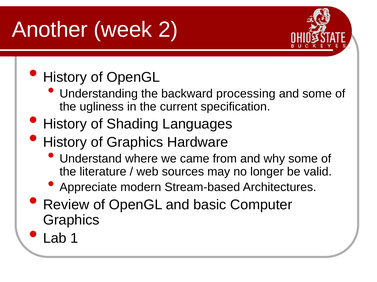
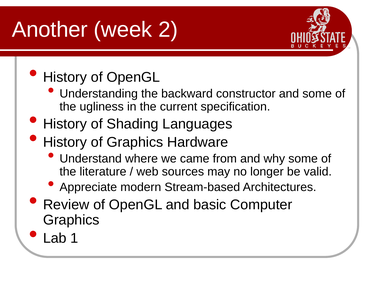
processing: processing -> constructor (246, 94)
